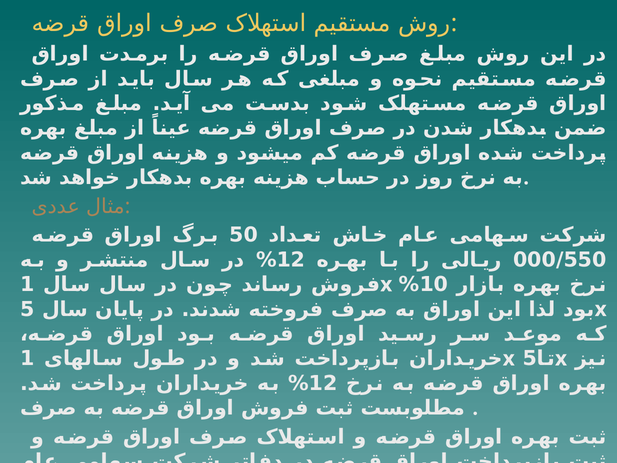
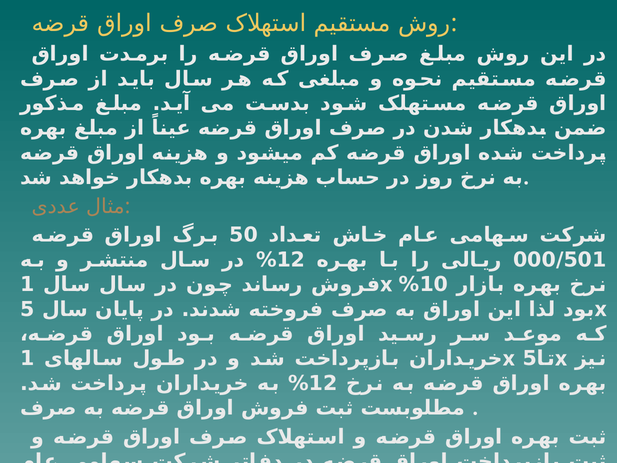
000/550: 000/550 -> 000/501 (560, 260)
